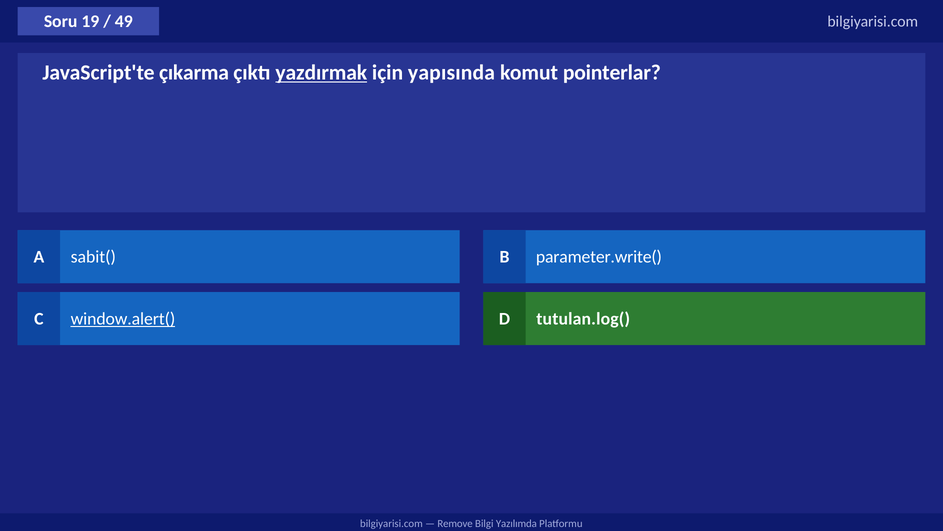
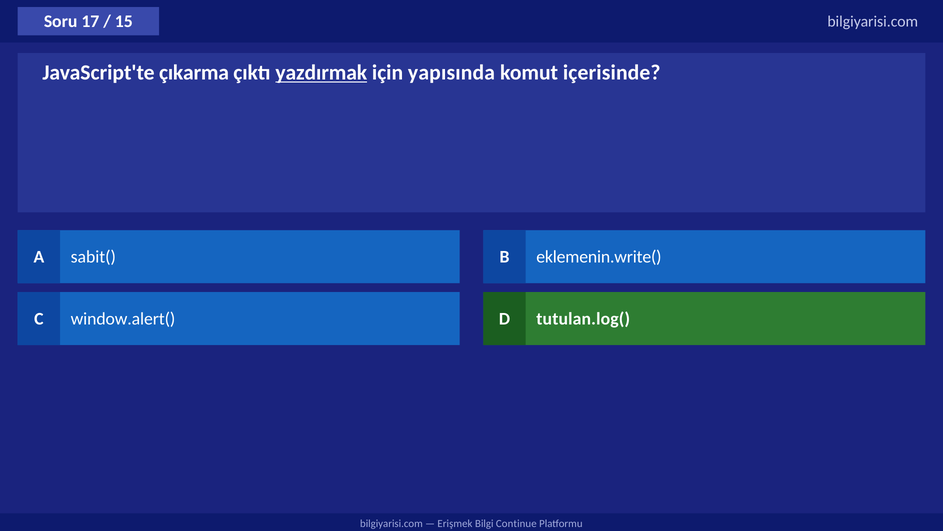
19: 19 -> 17 (90, 22)
49: 49 -> 15 (124, 22)
pointerlar: pointerlar -> içerisinde (612, 73)
parameter.write(: parameter.write( -> eklemenin.write( (599, 257)
window.alert( underline: present -> none (123, 318)
Remove: Remove -> Erişmek (455, 523)
Yazılımda: Yazılımda -> Continue (516, 523)
